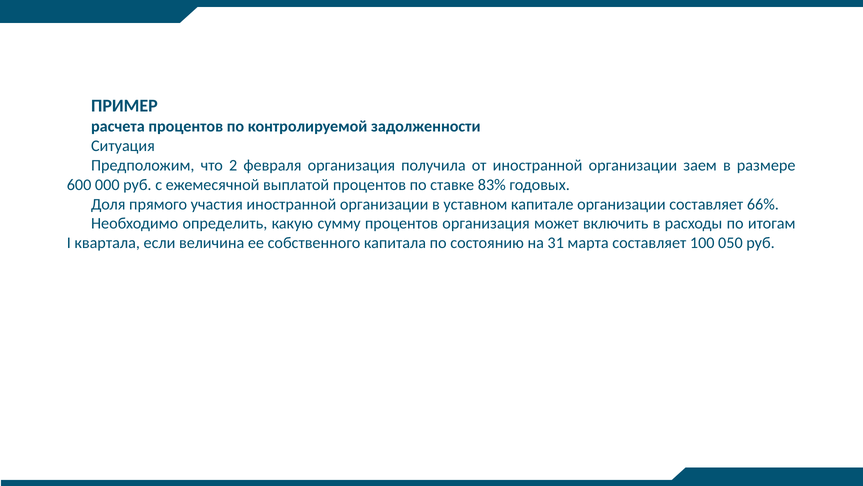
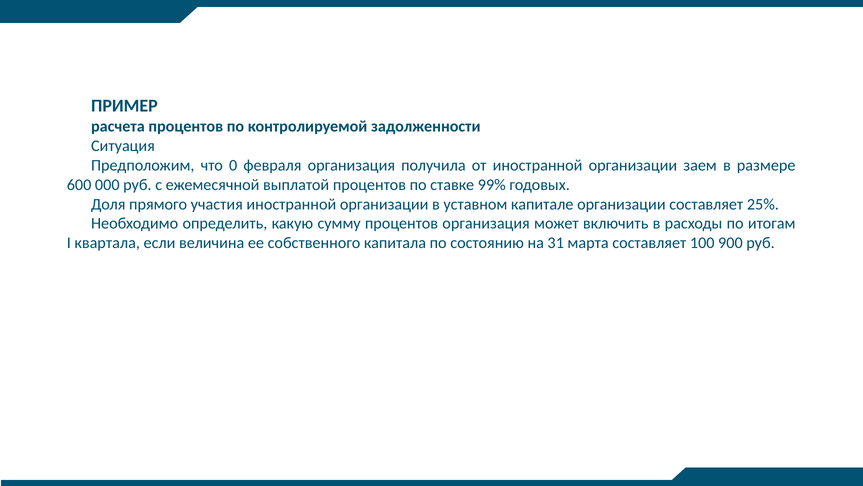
2: 2 -> 0 (233, 165)
83%: 83% -> 99% (492, 185)
66%: 66% -> 25% (763, 204)
050: 050 -> 900 (730, 243)
